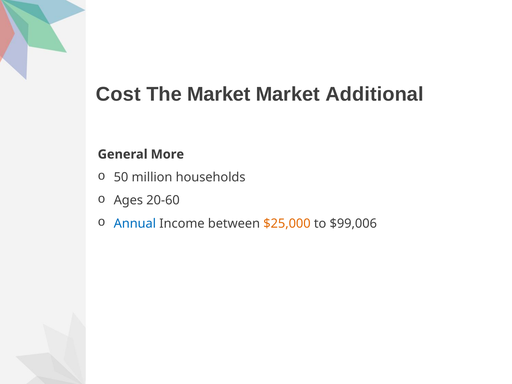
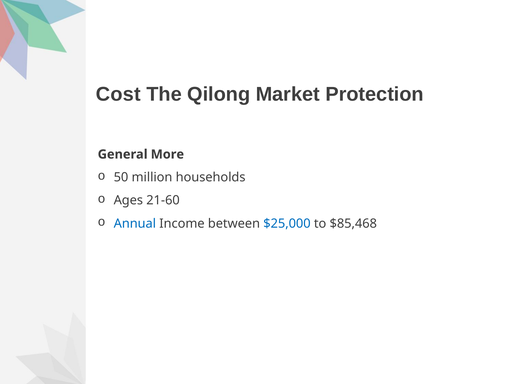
The Market: Market -> Qilong (219, 94)
Additional: Additional -> Protection (375, 94)
20-60: 20-60 -> 21-60 (163, 200)
$25,000 colour: orange -> blue (287, 223)
$99,006: $99,006 -> $85,468 (353, 223)
